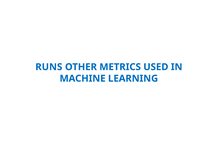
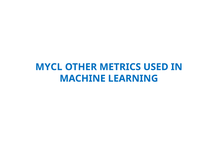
RUNS: RUNS -> MYCL (49, 67)
